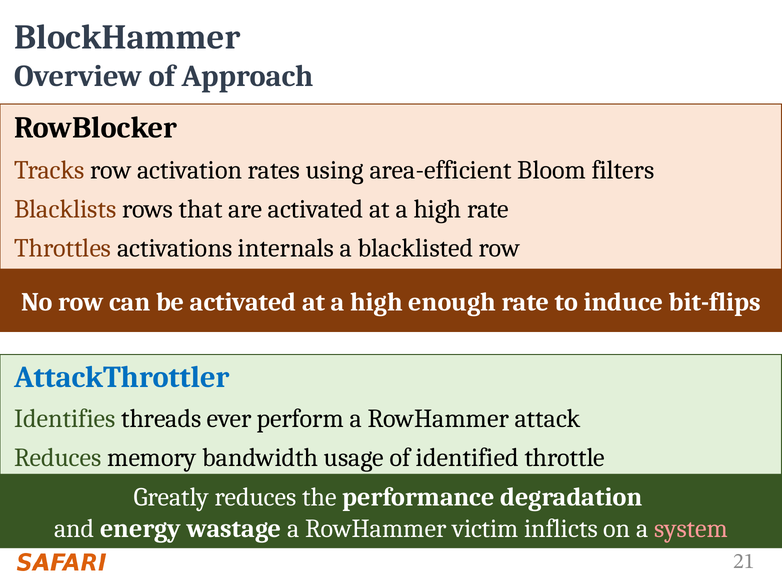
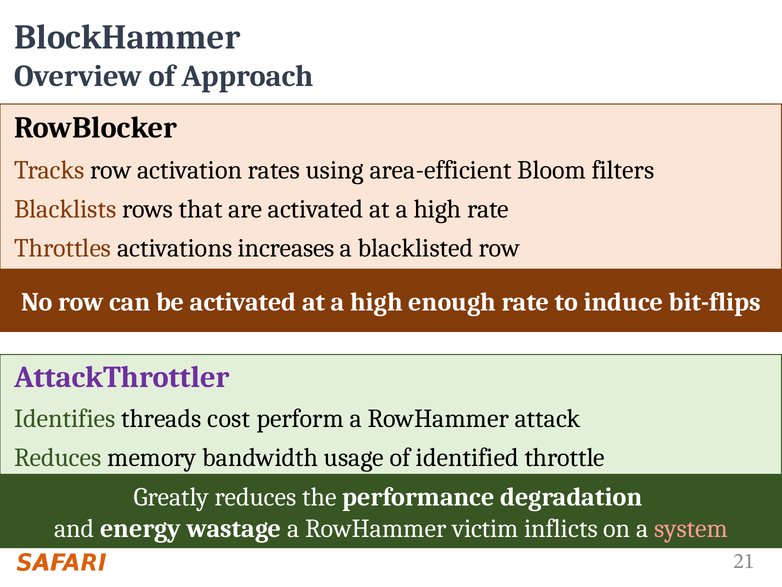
internals: internals -> increases (286, 248)
AttackThrottler colour: blue -> purple (122, 377)
ever: ever -> cost (229, 418)
